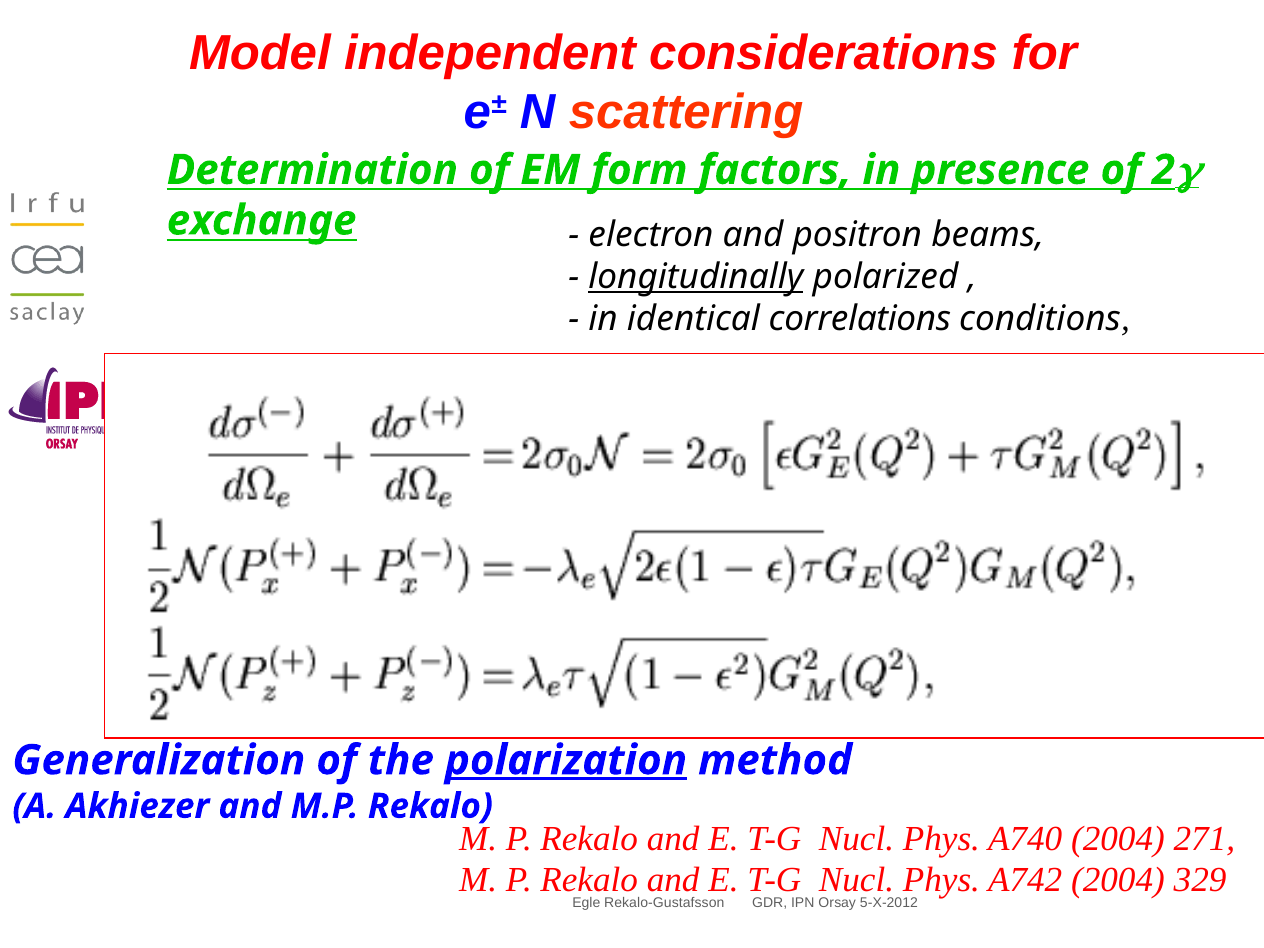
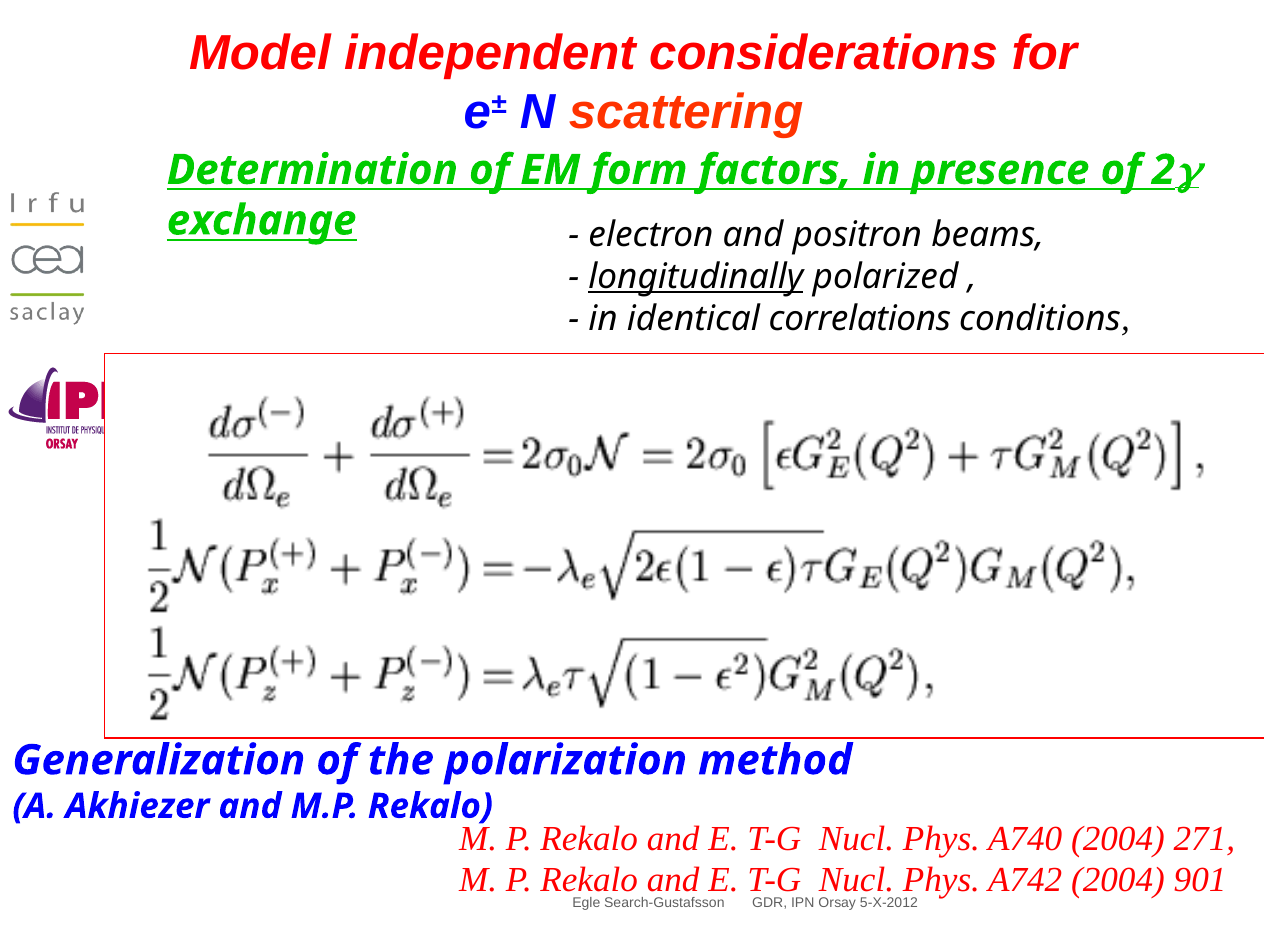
polarization underline: present -> none (566, 760)
329: 329 -> 901 (1200, 880)
Rekalo-Gustafsson: Rekalo-Gustafsson -> Search-Gustafsson (664, 903)
